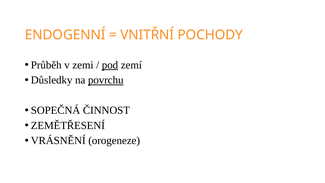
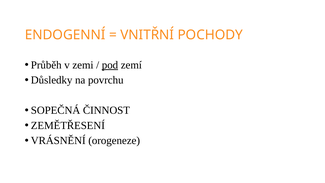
povrchu underline: present -> none (106, 80)
